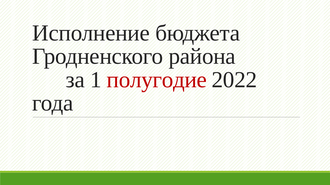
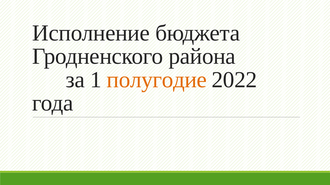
полугодие colour: red -> orange (157, 80)
